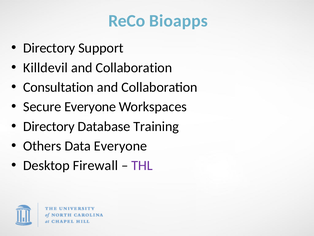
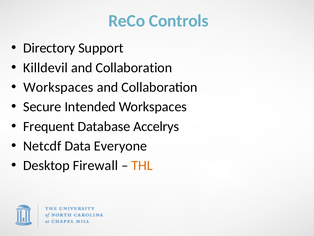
Bioapps: Bioapps -> Controls (179, 21)
Consultation: Consultation -> Workspaces (58, 87)
Secure Everyone: Everyone -> Intended (90, 107)
Directory: Directory -> Frequent (49, 126)
Training: Training -> Accelrys (156, 126)
Others: Others -> Netcdf (42, 146)
THL colour: purple -> orange (142, 165)
